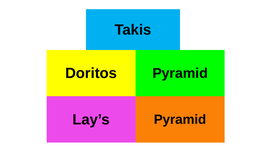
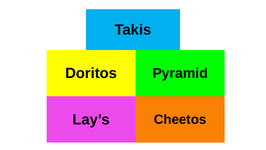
Lay’s Pyramid: Pyramid -> Cheetos (180, 119)
